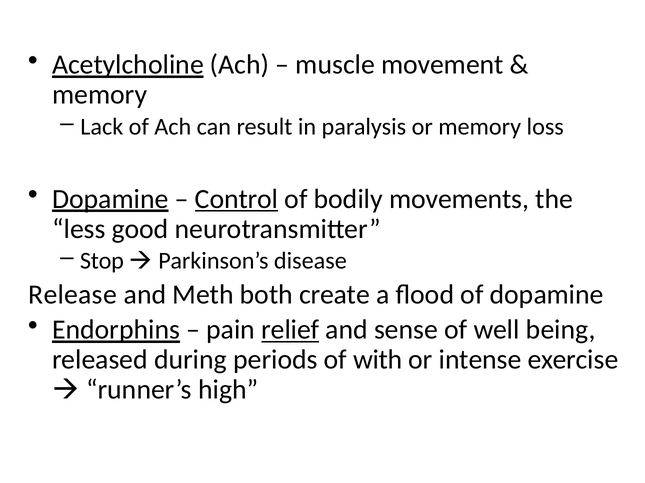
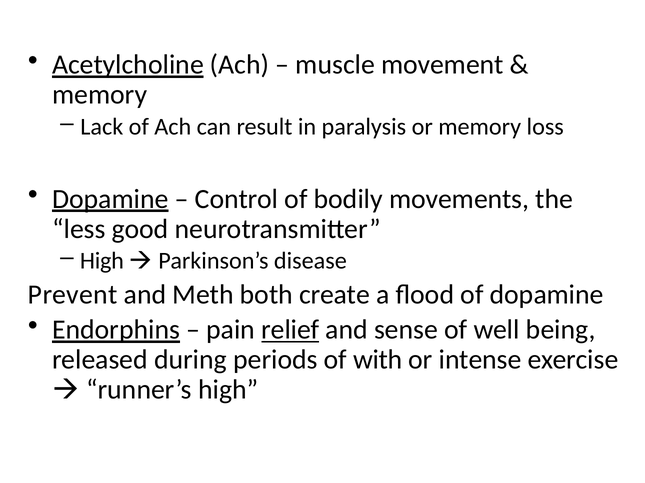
Control underline: present -> none (237, 199)
Stop: Stop -> High (102, 261)
Release: Release -> Prevent (73, 295)
